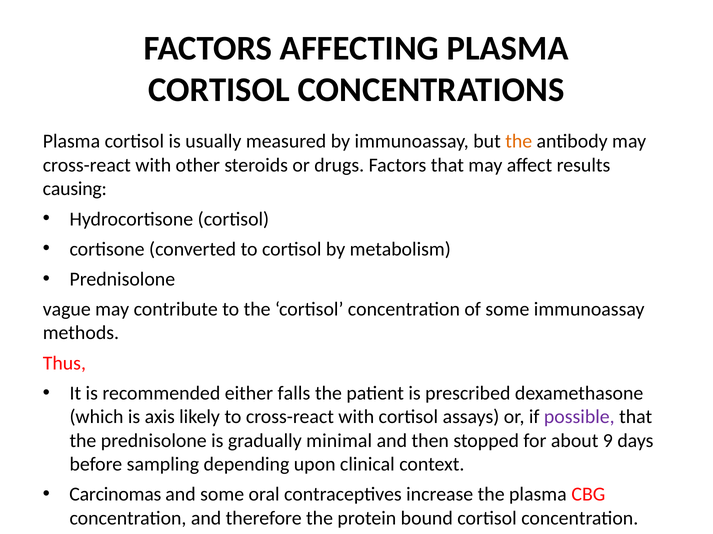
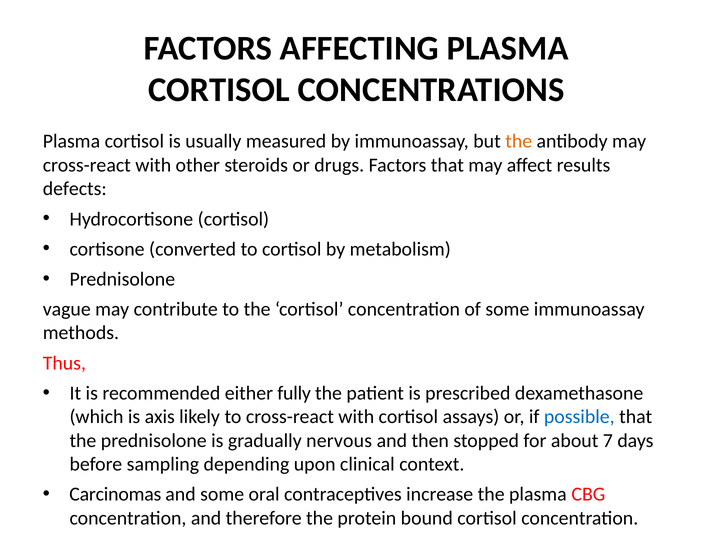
causing: causing -> defects (75, 189)
falls: falls -> fully (294, 394)
possible colour: purple -> blue (579, 417)
minimal: minimal -> nervous (339, 441)
9: 9 -> 7 (608, 441)
